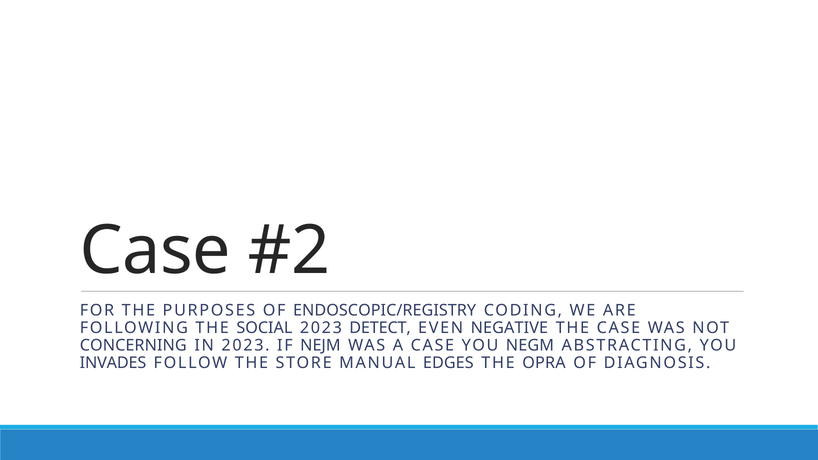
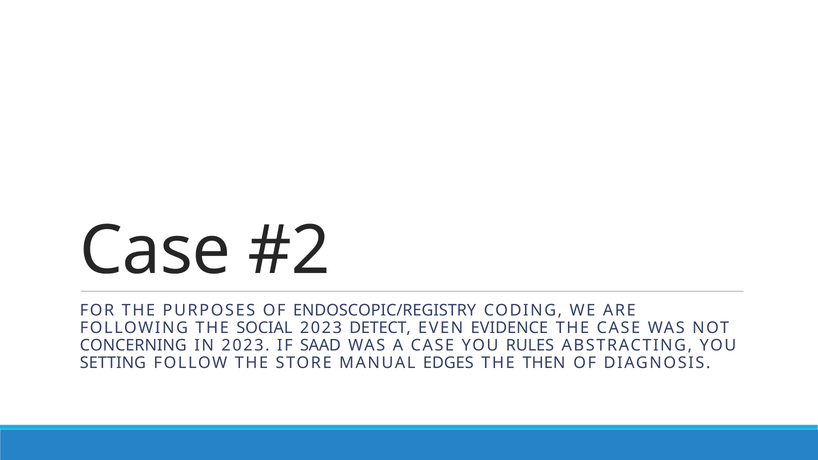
NEGATIVE: NEGATIVE -> EVIDENCE (509, 328)
NEJM: NEJM -> SAAD (320, 345)
NEGM: NEGM -> RULES (530, 345)
INVADES: INVADES -> SETTING (113, 363)
OPRA: OPRA -> THEN (544, 363)
